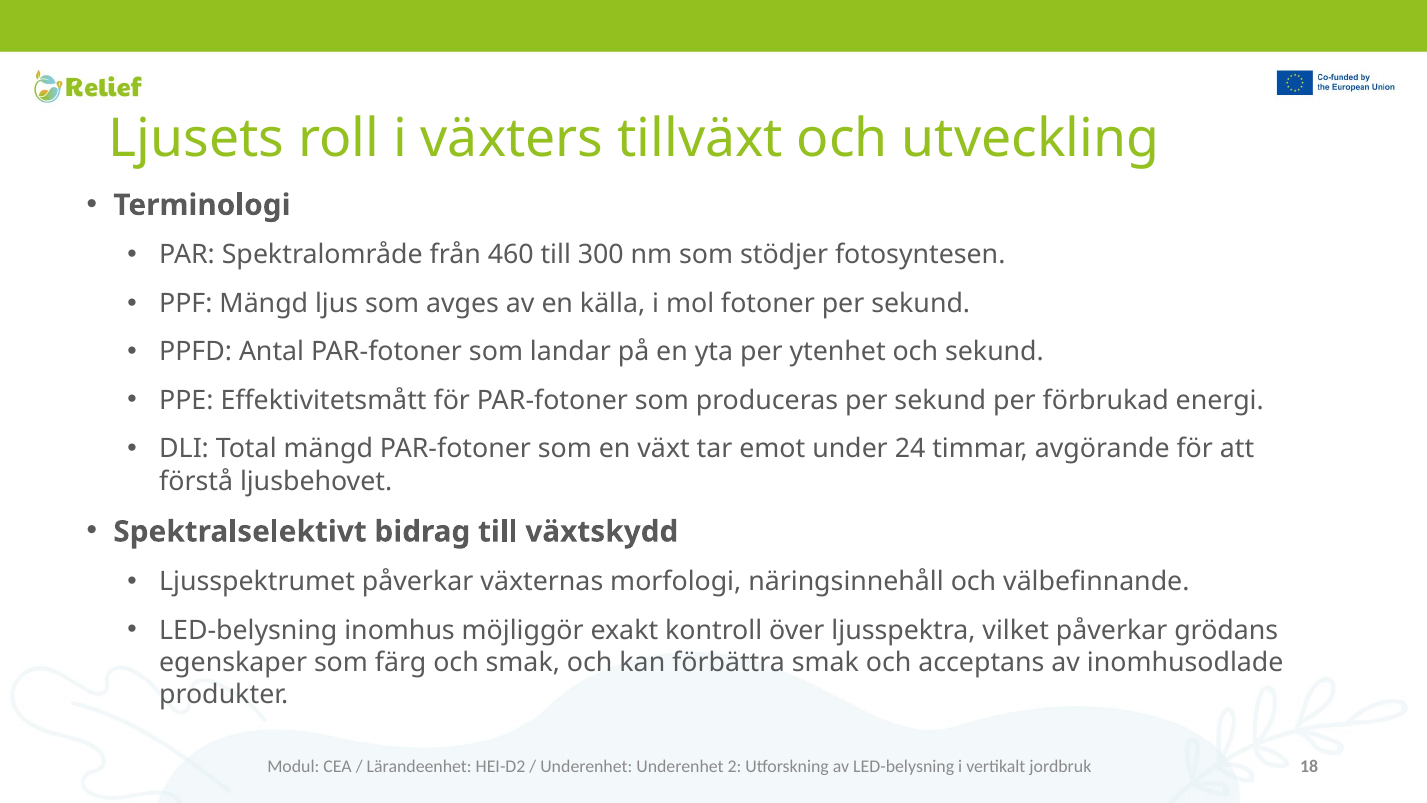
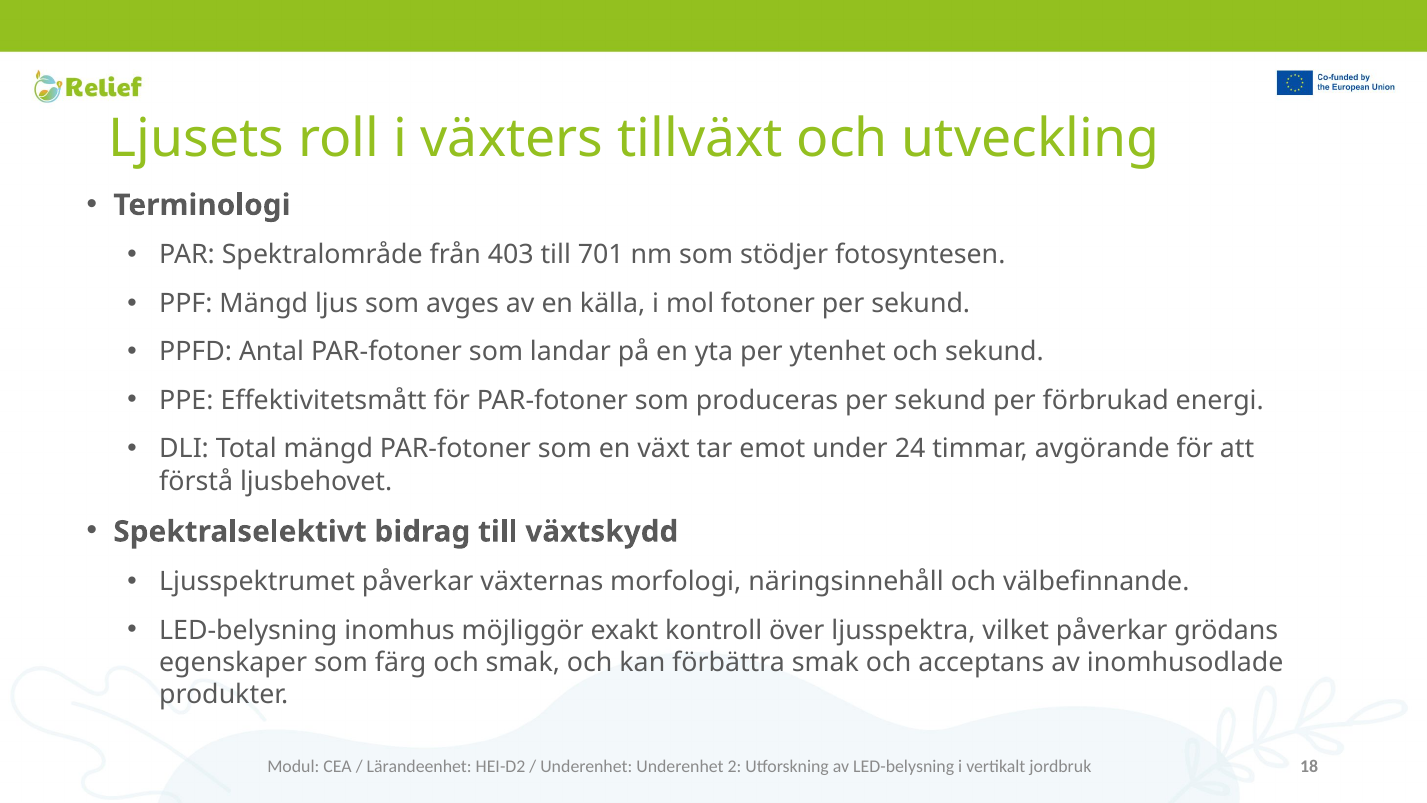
460: 460 -> 403 (511, 255)
300: 300 -> 701 (601, 255)
